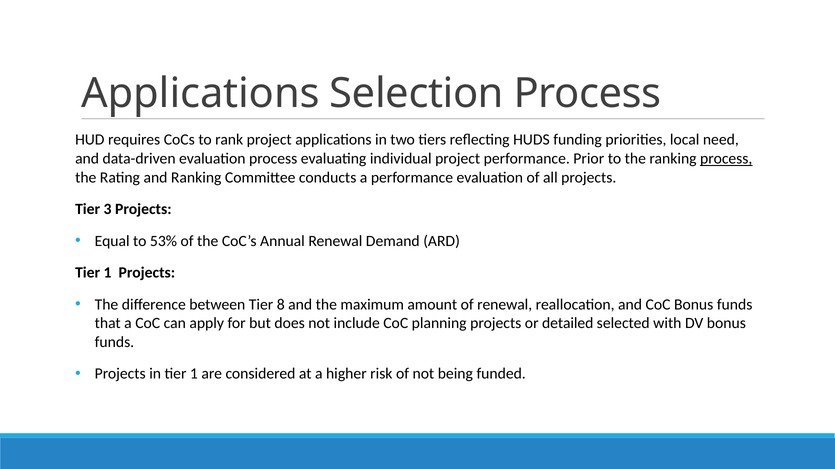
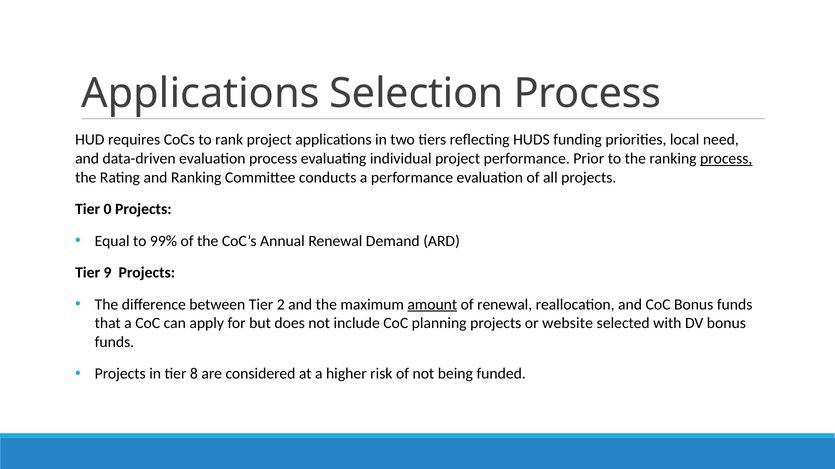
3: 3 -> 0 (108, 209)
53%: 53% -> 99% (164, 241)
1: 1 -> 9 (108, 273)
8: 8 -> 2 (281, 305)
amount underline: none -> present (432, 305)
detailed: detailed -> website (568, 324)
in tier 1: 1 -> 8 (194, 374)
